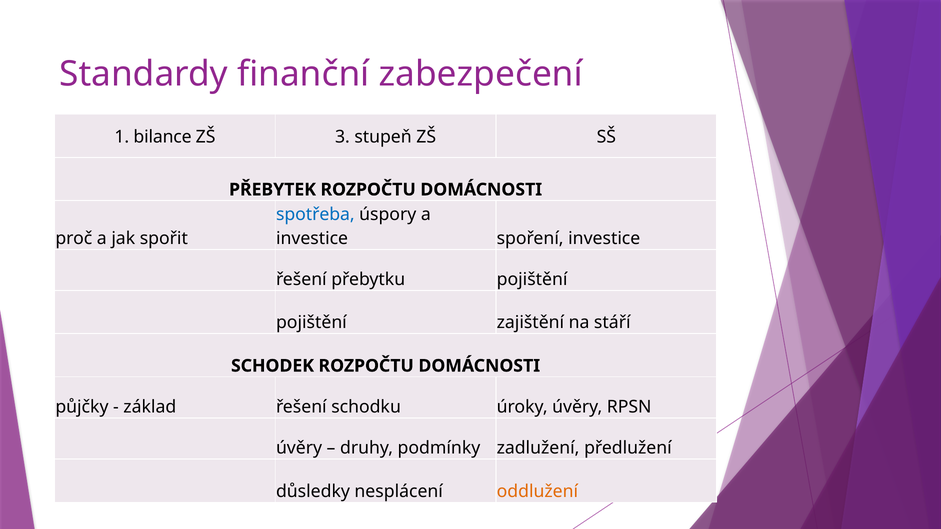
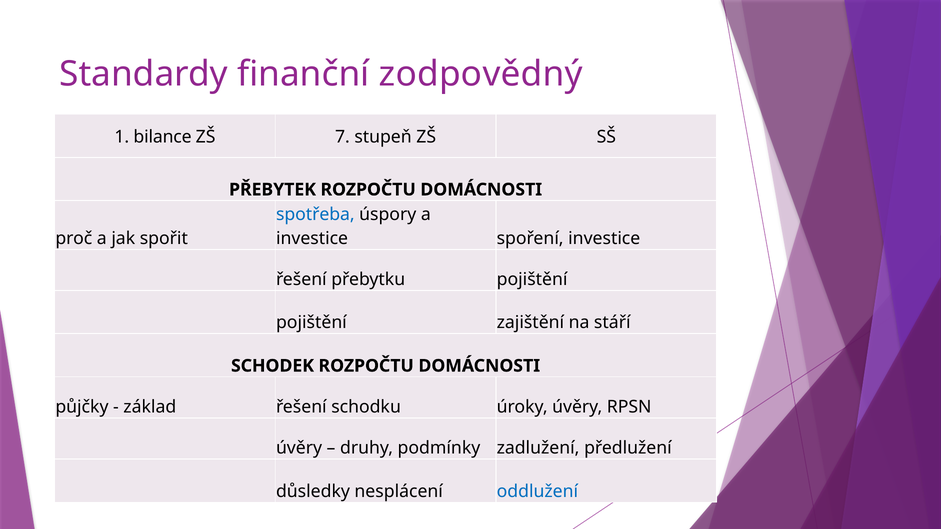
zabezpečení: zabezpečení -> zodpovědný (481, 74)
3: 3 -> 7 (342, 137)
oddlužení colour: orange -> blue (537, 492)
